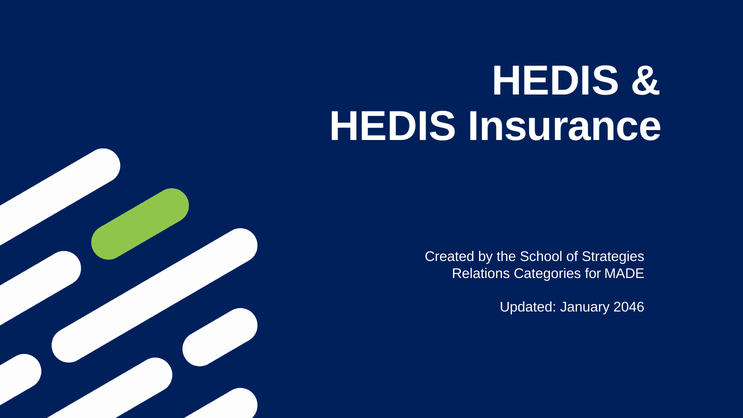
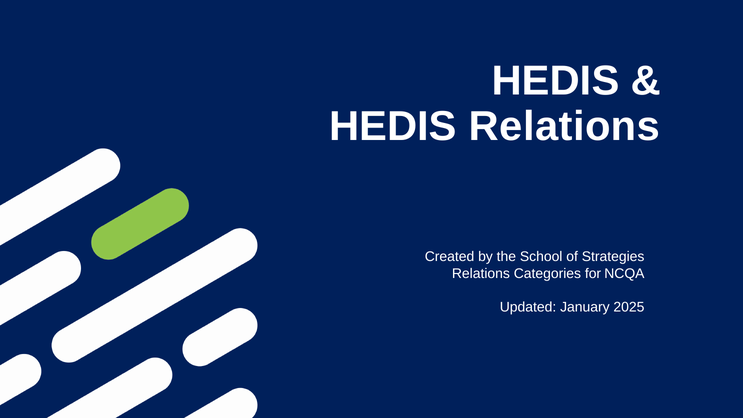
HEDIS Insurance: Insurance -> Relations (564, 126)
MADE: MADE -> NCQA (624, 273)
2046: 2046 -> 2025 (629, 307)
